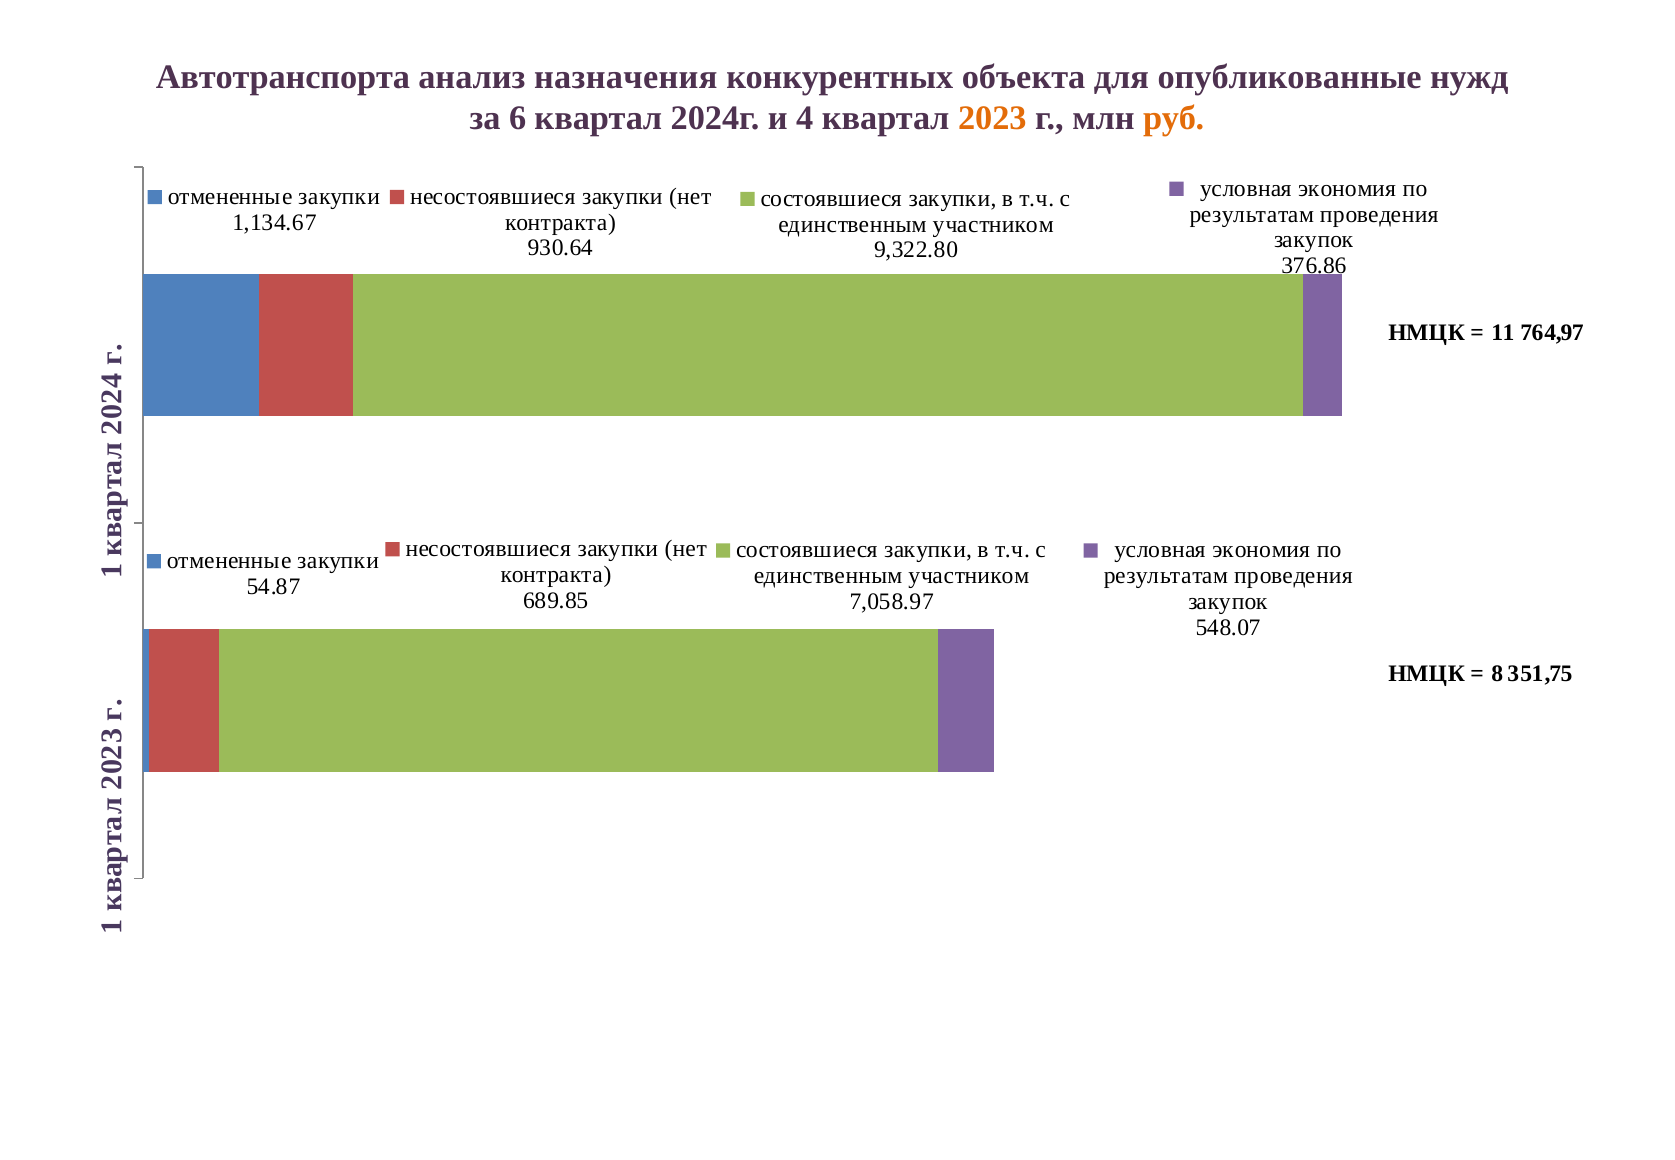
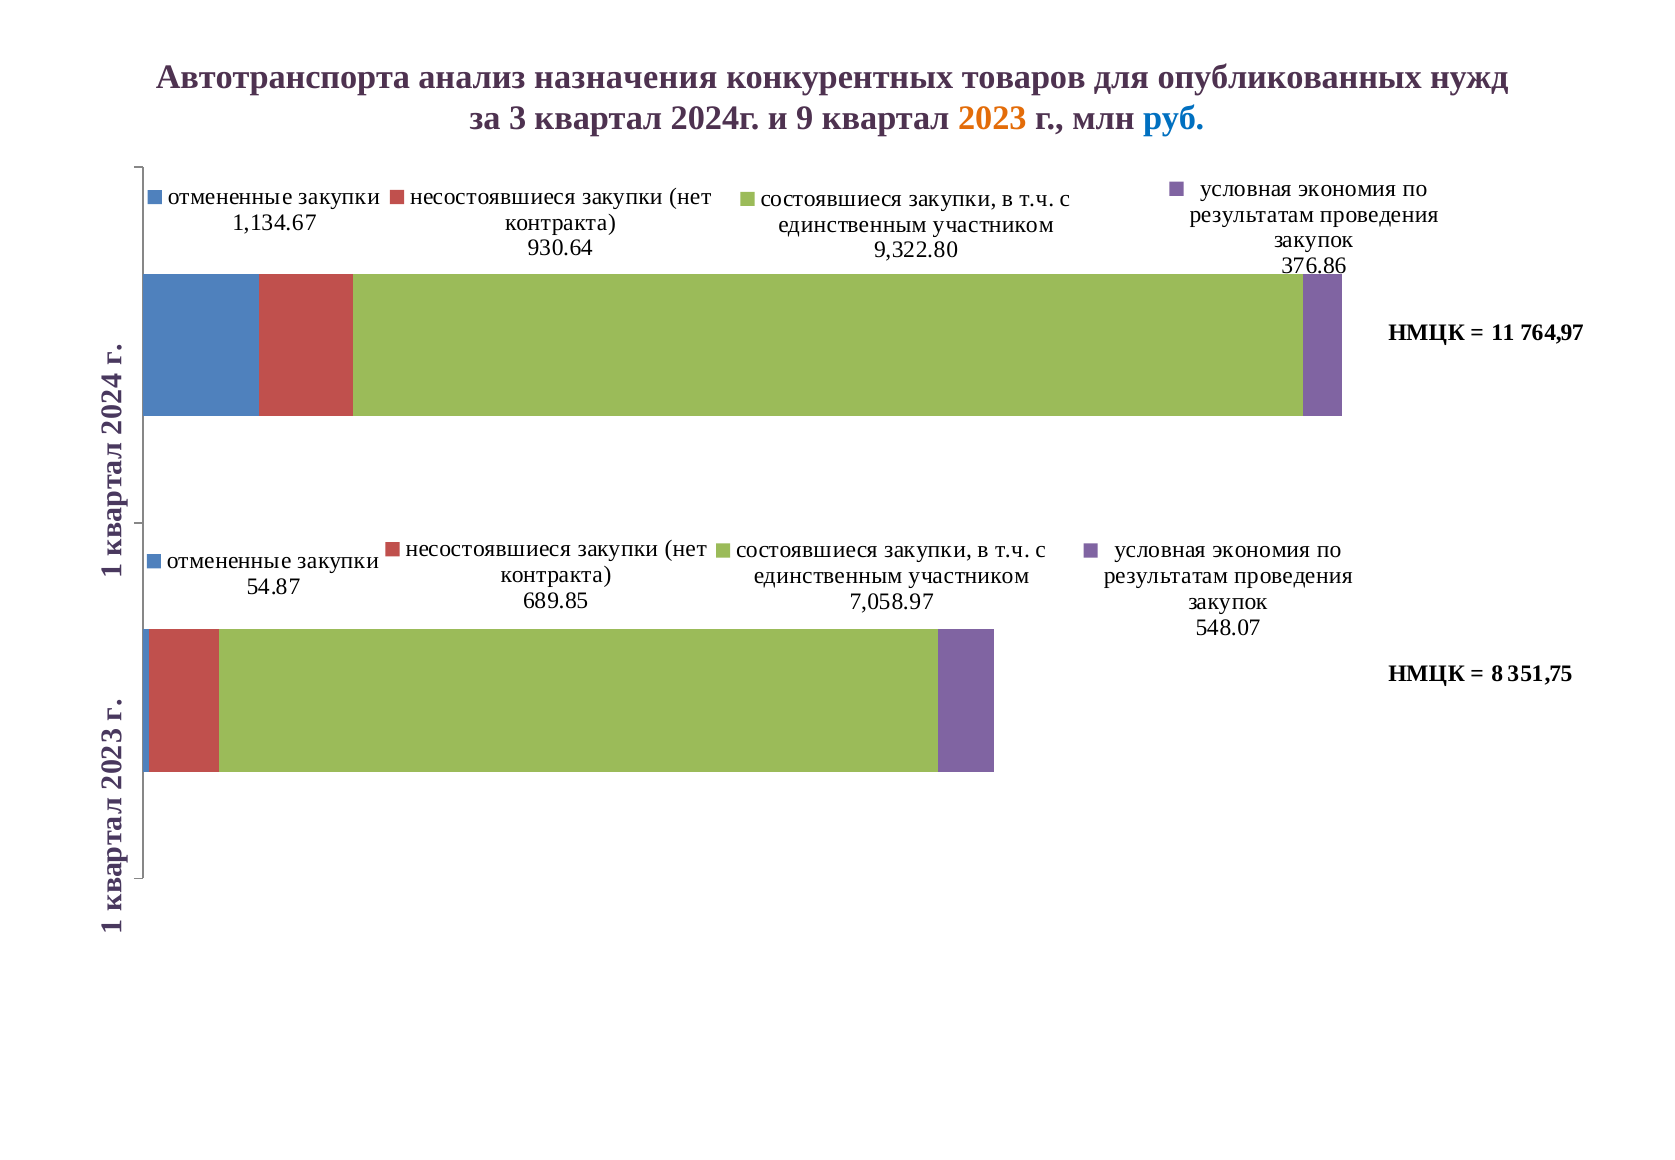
объекта: объекта -> товаров (1024, 77)
опубликованные: опубликованные -> опубликованных (1290, 77)
за 6: 6 -> 3 (518, 118)
и 4: 4 -> 9 (805, 118)
руб colour: orange -> blue (1174, 118)
